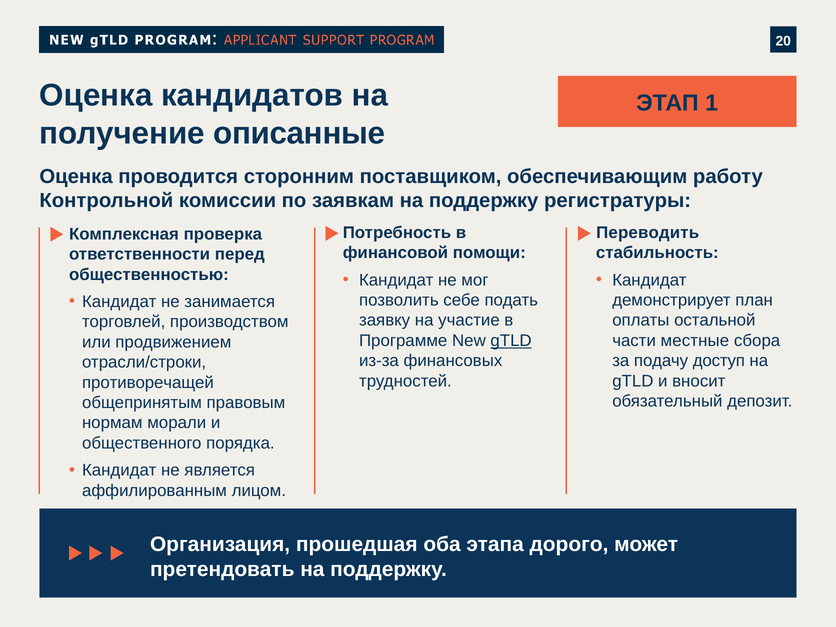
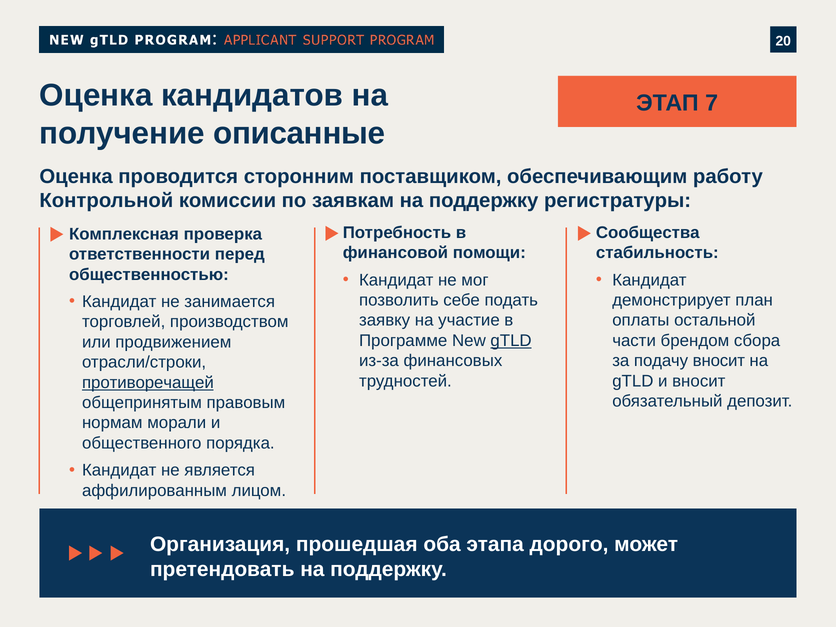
1: 1 -> 7 (712, 103)
Переводить: Переводить -> Сообщества (648, 233)
местные: местные -> брендом (695, 341)
подачу доступ: доступ -> вносит (719, 361)
противоречащей underline: none -> present (148, 383)
